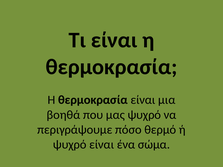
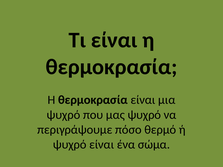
βοηθά: βοηθά -> ψυχρό (63, 115)
